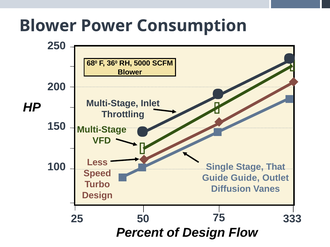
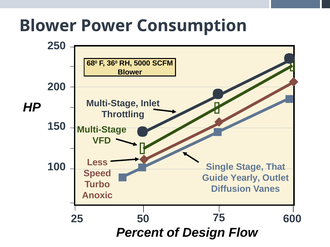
Guide Guide: Guide -> Yearly (245, 178)
Design: Design -> Anoxic (97, 196)
333: 333 -> 600 (292, 219)
